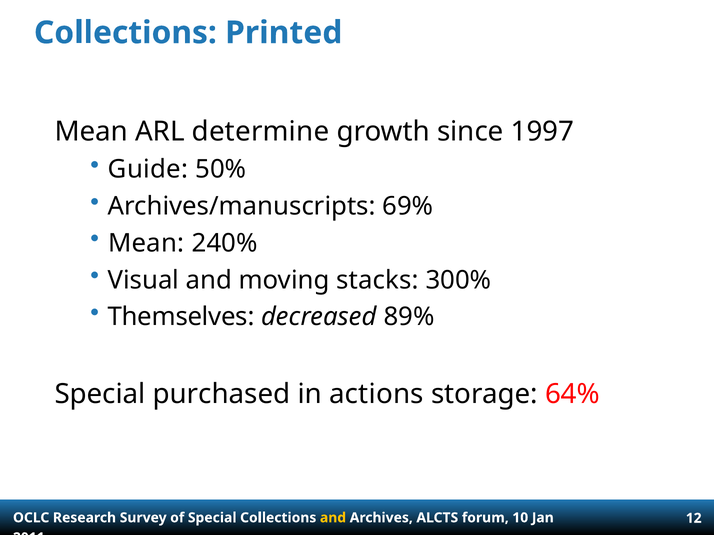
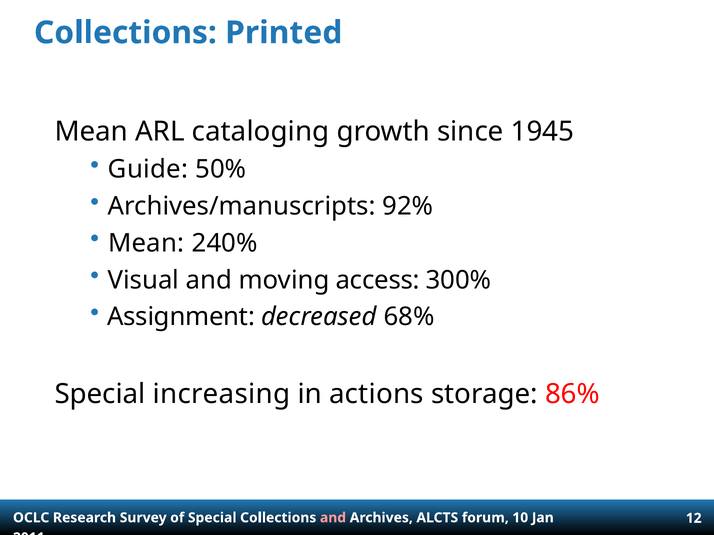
determine: determine -> cataloging (261, 132)
1997: 1997 -> 1945 (542, 132)
69%: 69% -> 92% (408, 207)
stacks: stacks -> access (378, 280)
Themselves: Themselves -> Assignment (181, 317)
89%: 89% -> 68% (409, 317)
purchased: purchased -> increasing (221, 395)
64%: 64% -> 86% (572, 395)
and colour: yellow -> pink (333, 518)
